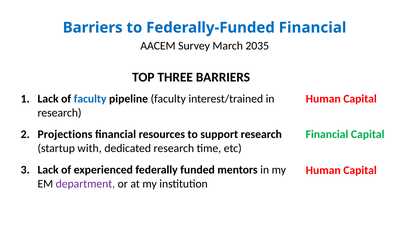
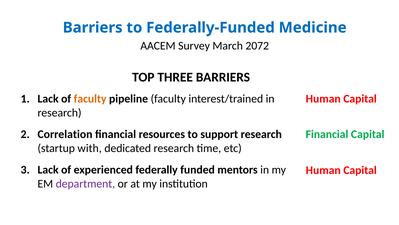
Federally-Funded Financial: Financial -> Medicine (313, 28)
2035: 2035 -> 2072 (257, 46)
faculty colour: blue -> orange (90, 98)
Projections: Projections -> Correlation (65, 134)
